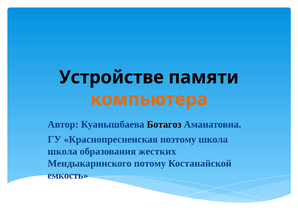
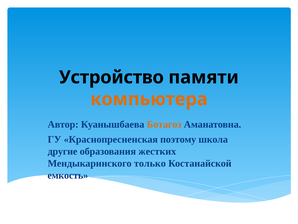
Устройстве: Устройстве -> Устройство (111, 77)
Ботагоз colour: black -> orange (164, 124)
школа: школа -> другие (63, 151)
потому: потому -> только (150, 163)
